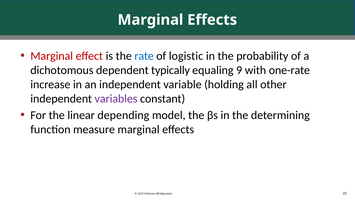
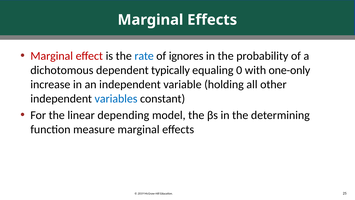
logistic: logistic -> ignores (186, 56)
9: 9 -> 0 (239, 70)
one-rate: one-rate -> one-only (289, 70)
variables colour: purple -> blue (116, 98)
